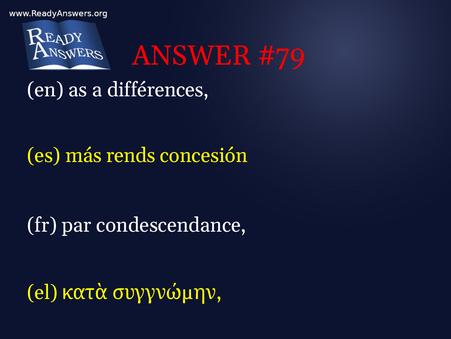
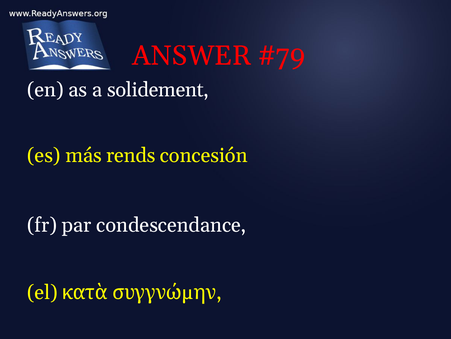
différences: différences -> solidement (158, 90)
